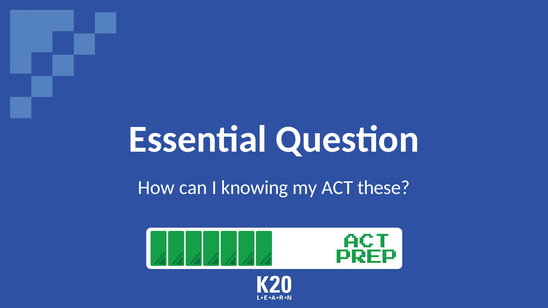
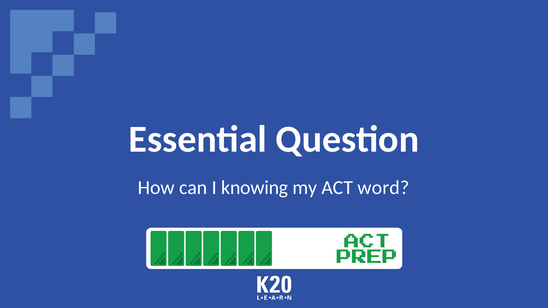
these: these -> word (383, 188)
